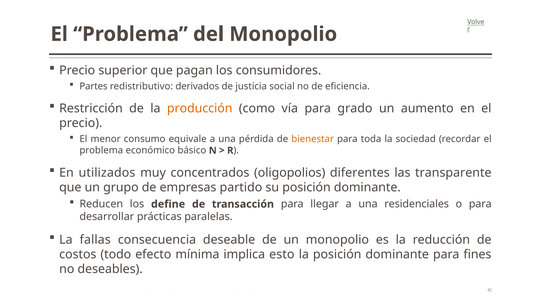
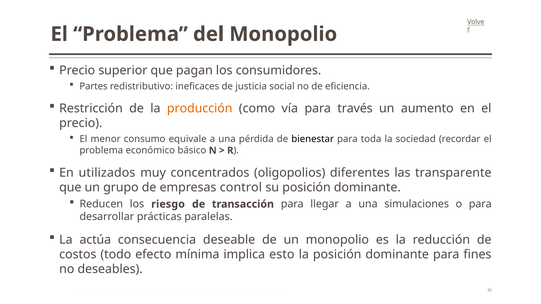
derivados: derivados -> ineficaces (197, 86)
grado: grado -> través (355, 109)
bienestar colour: orange -> black (313, 139)
partido: partido -> control (241, 188)
define: define -> riesgo (168, 204)
residenciales: residenciales -> simulaciones (417, 204)
fallas: fallas -> actúa (95, 240)
